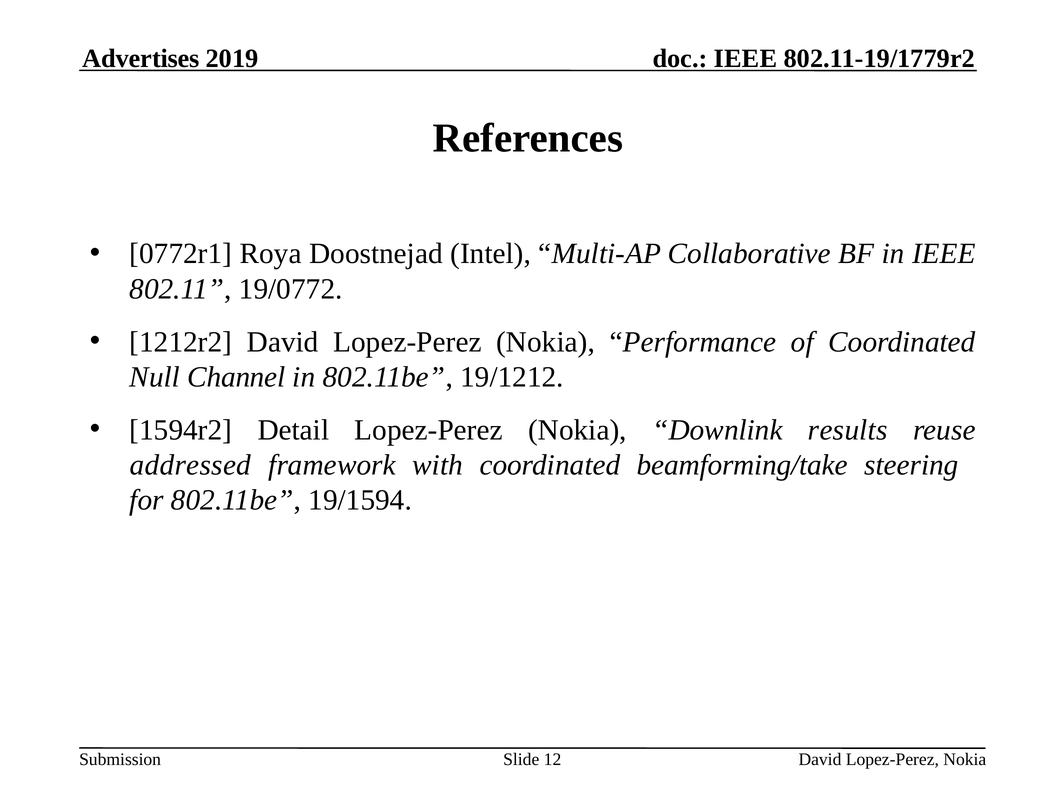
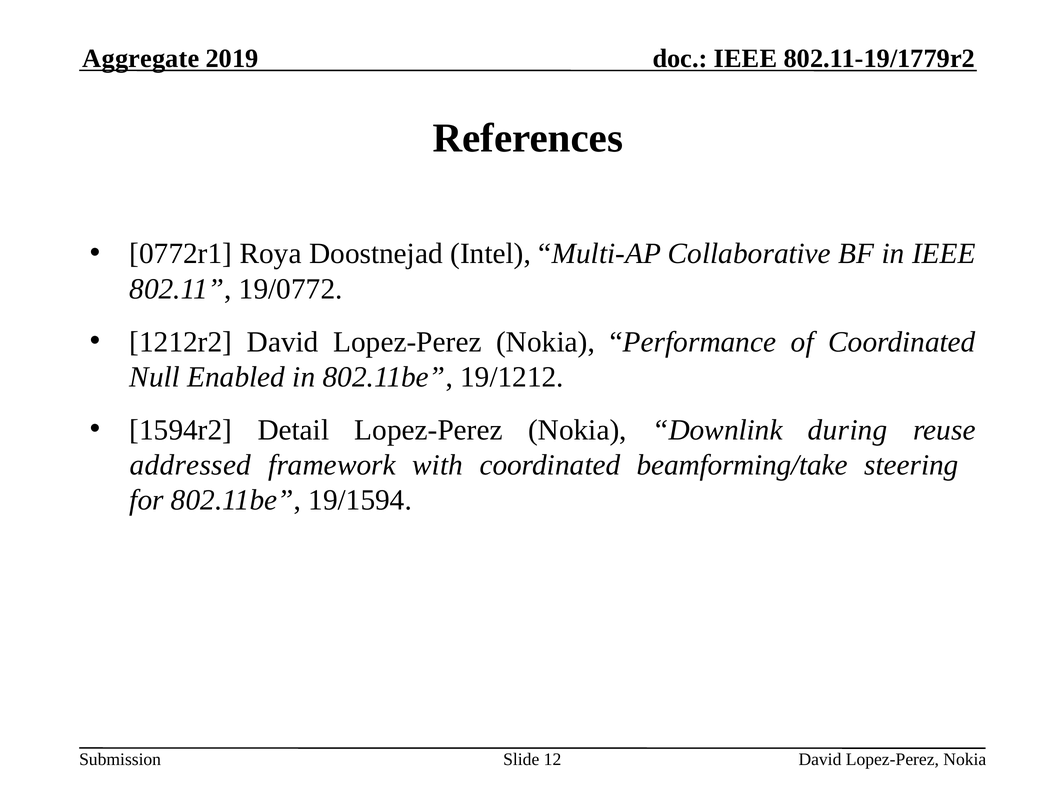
Advertises: Advertises -> Aggregate (141, 59)
Channel: Channel -> Enabled (236, 377)
results: results -> during (848, 430)
